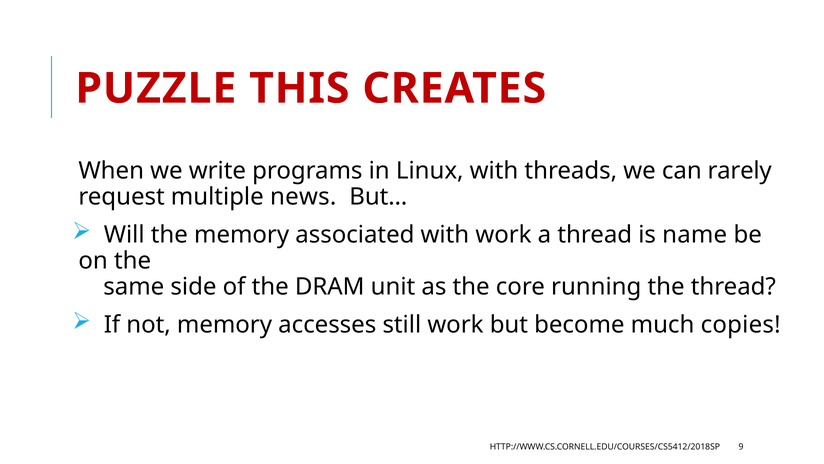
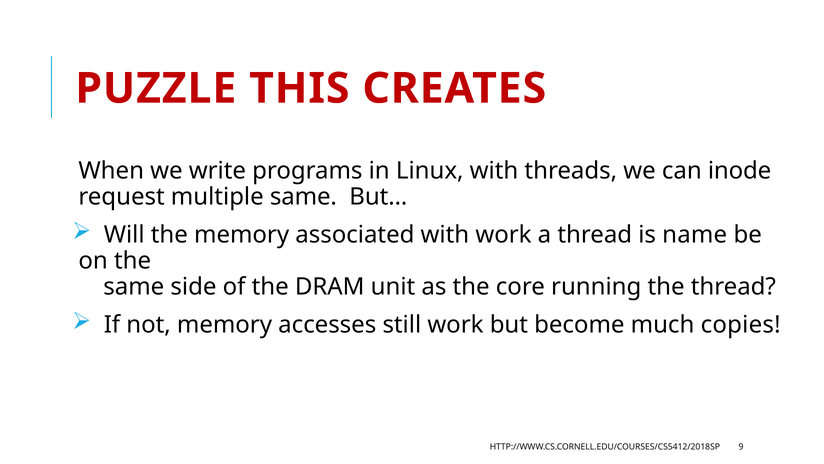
rarely: rarely -> inode (740, 170)
multiple news: news -> same (303, 196)
